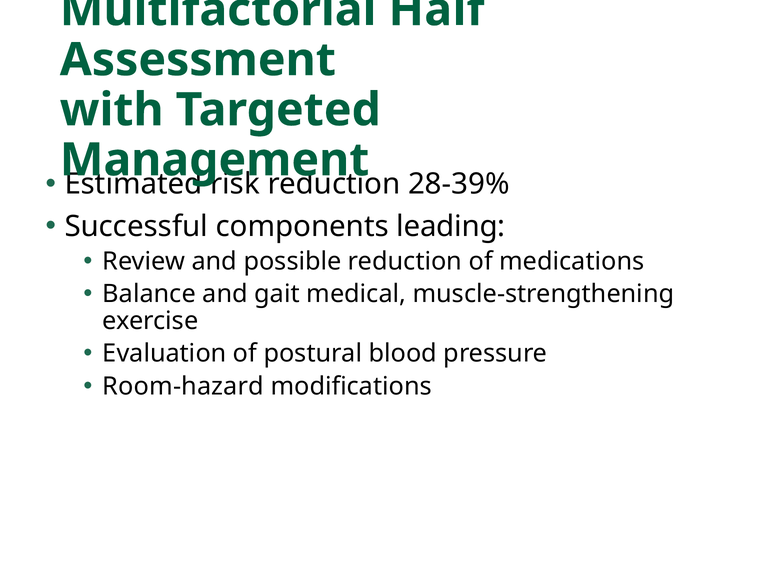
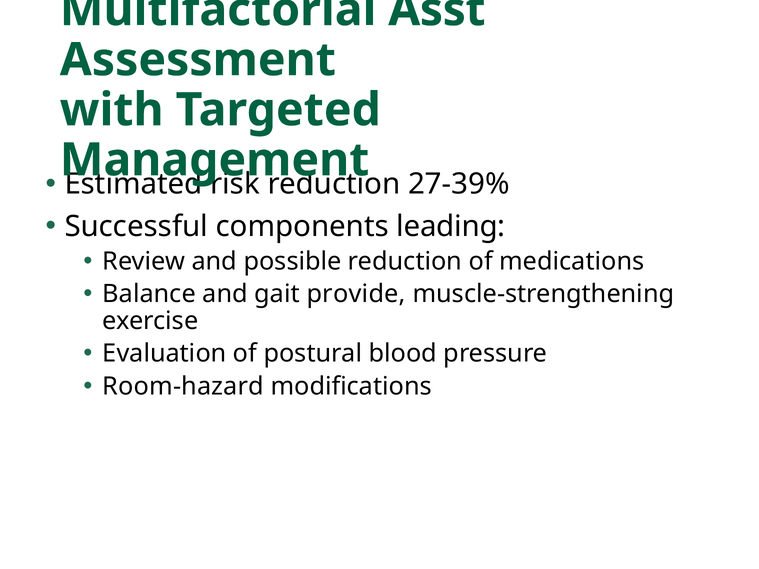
Half: Half -> Asst (437, 10)
28-39%: 28-39% -> 27-39% (459, 184)
medical: medical -> provide (356, 294)
